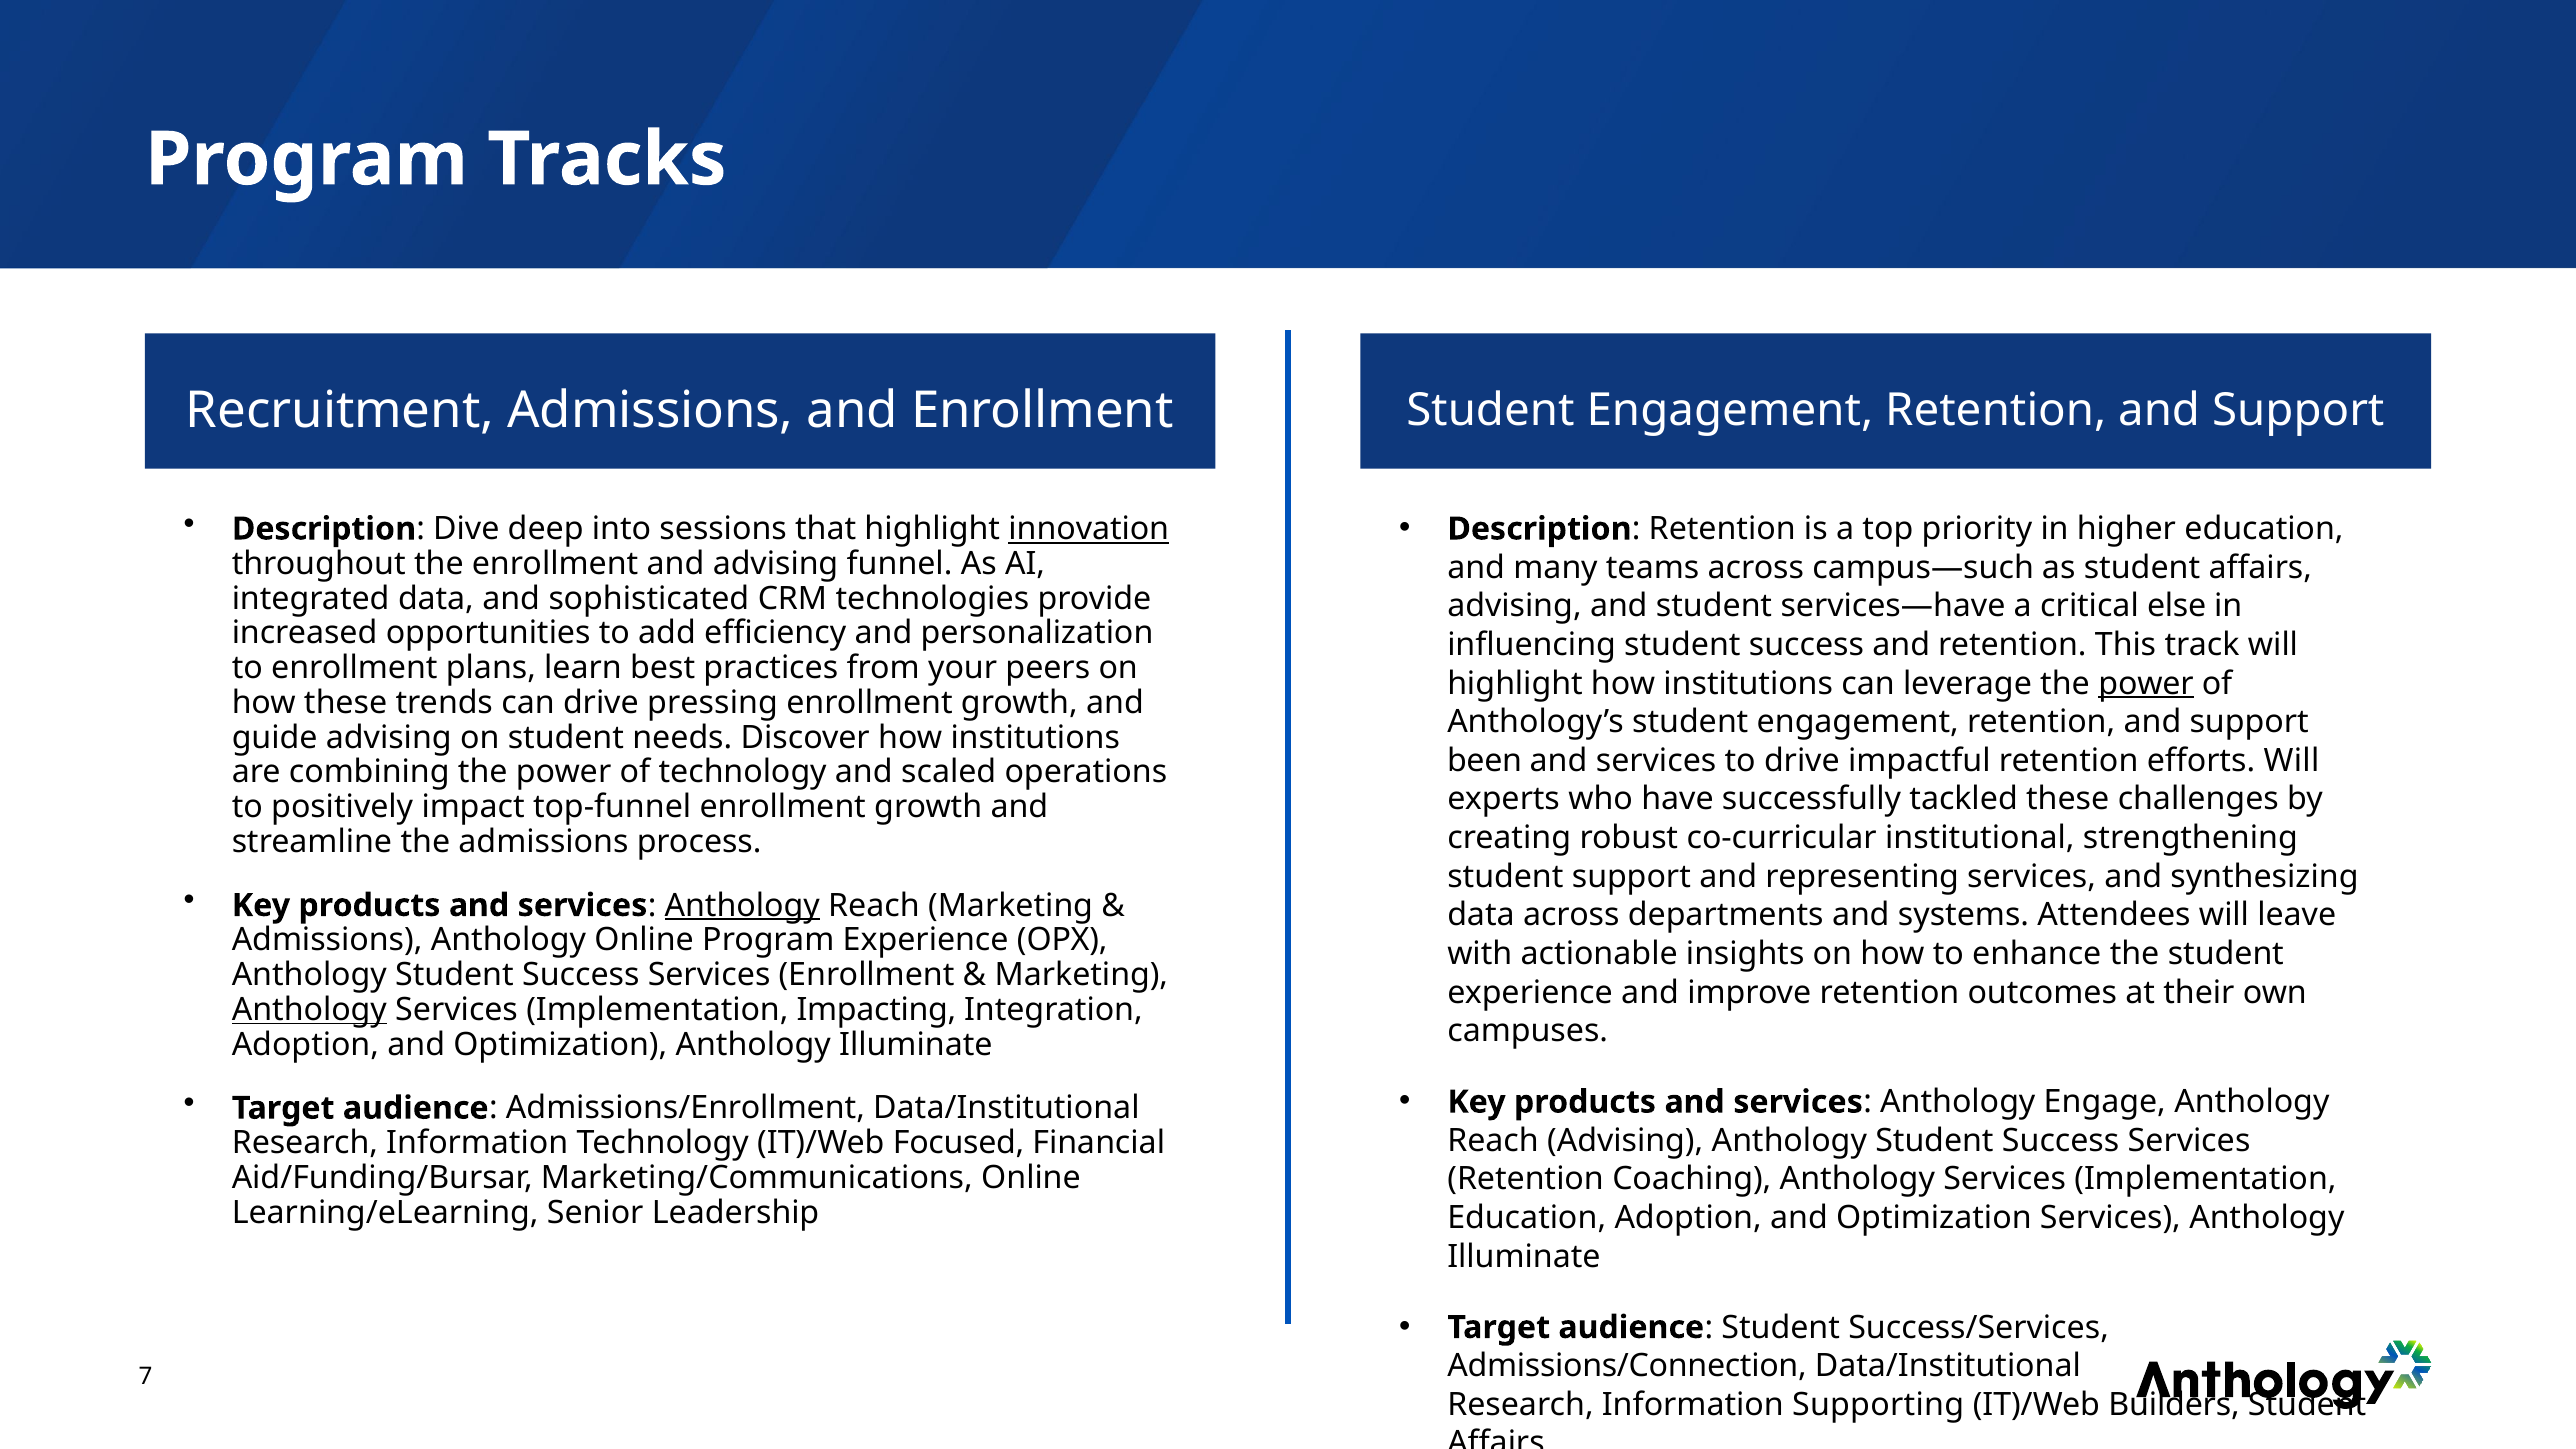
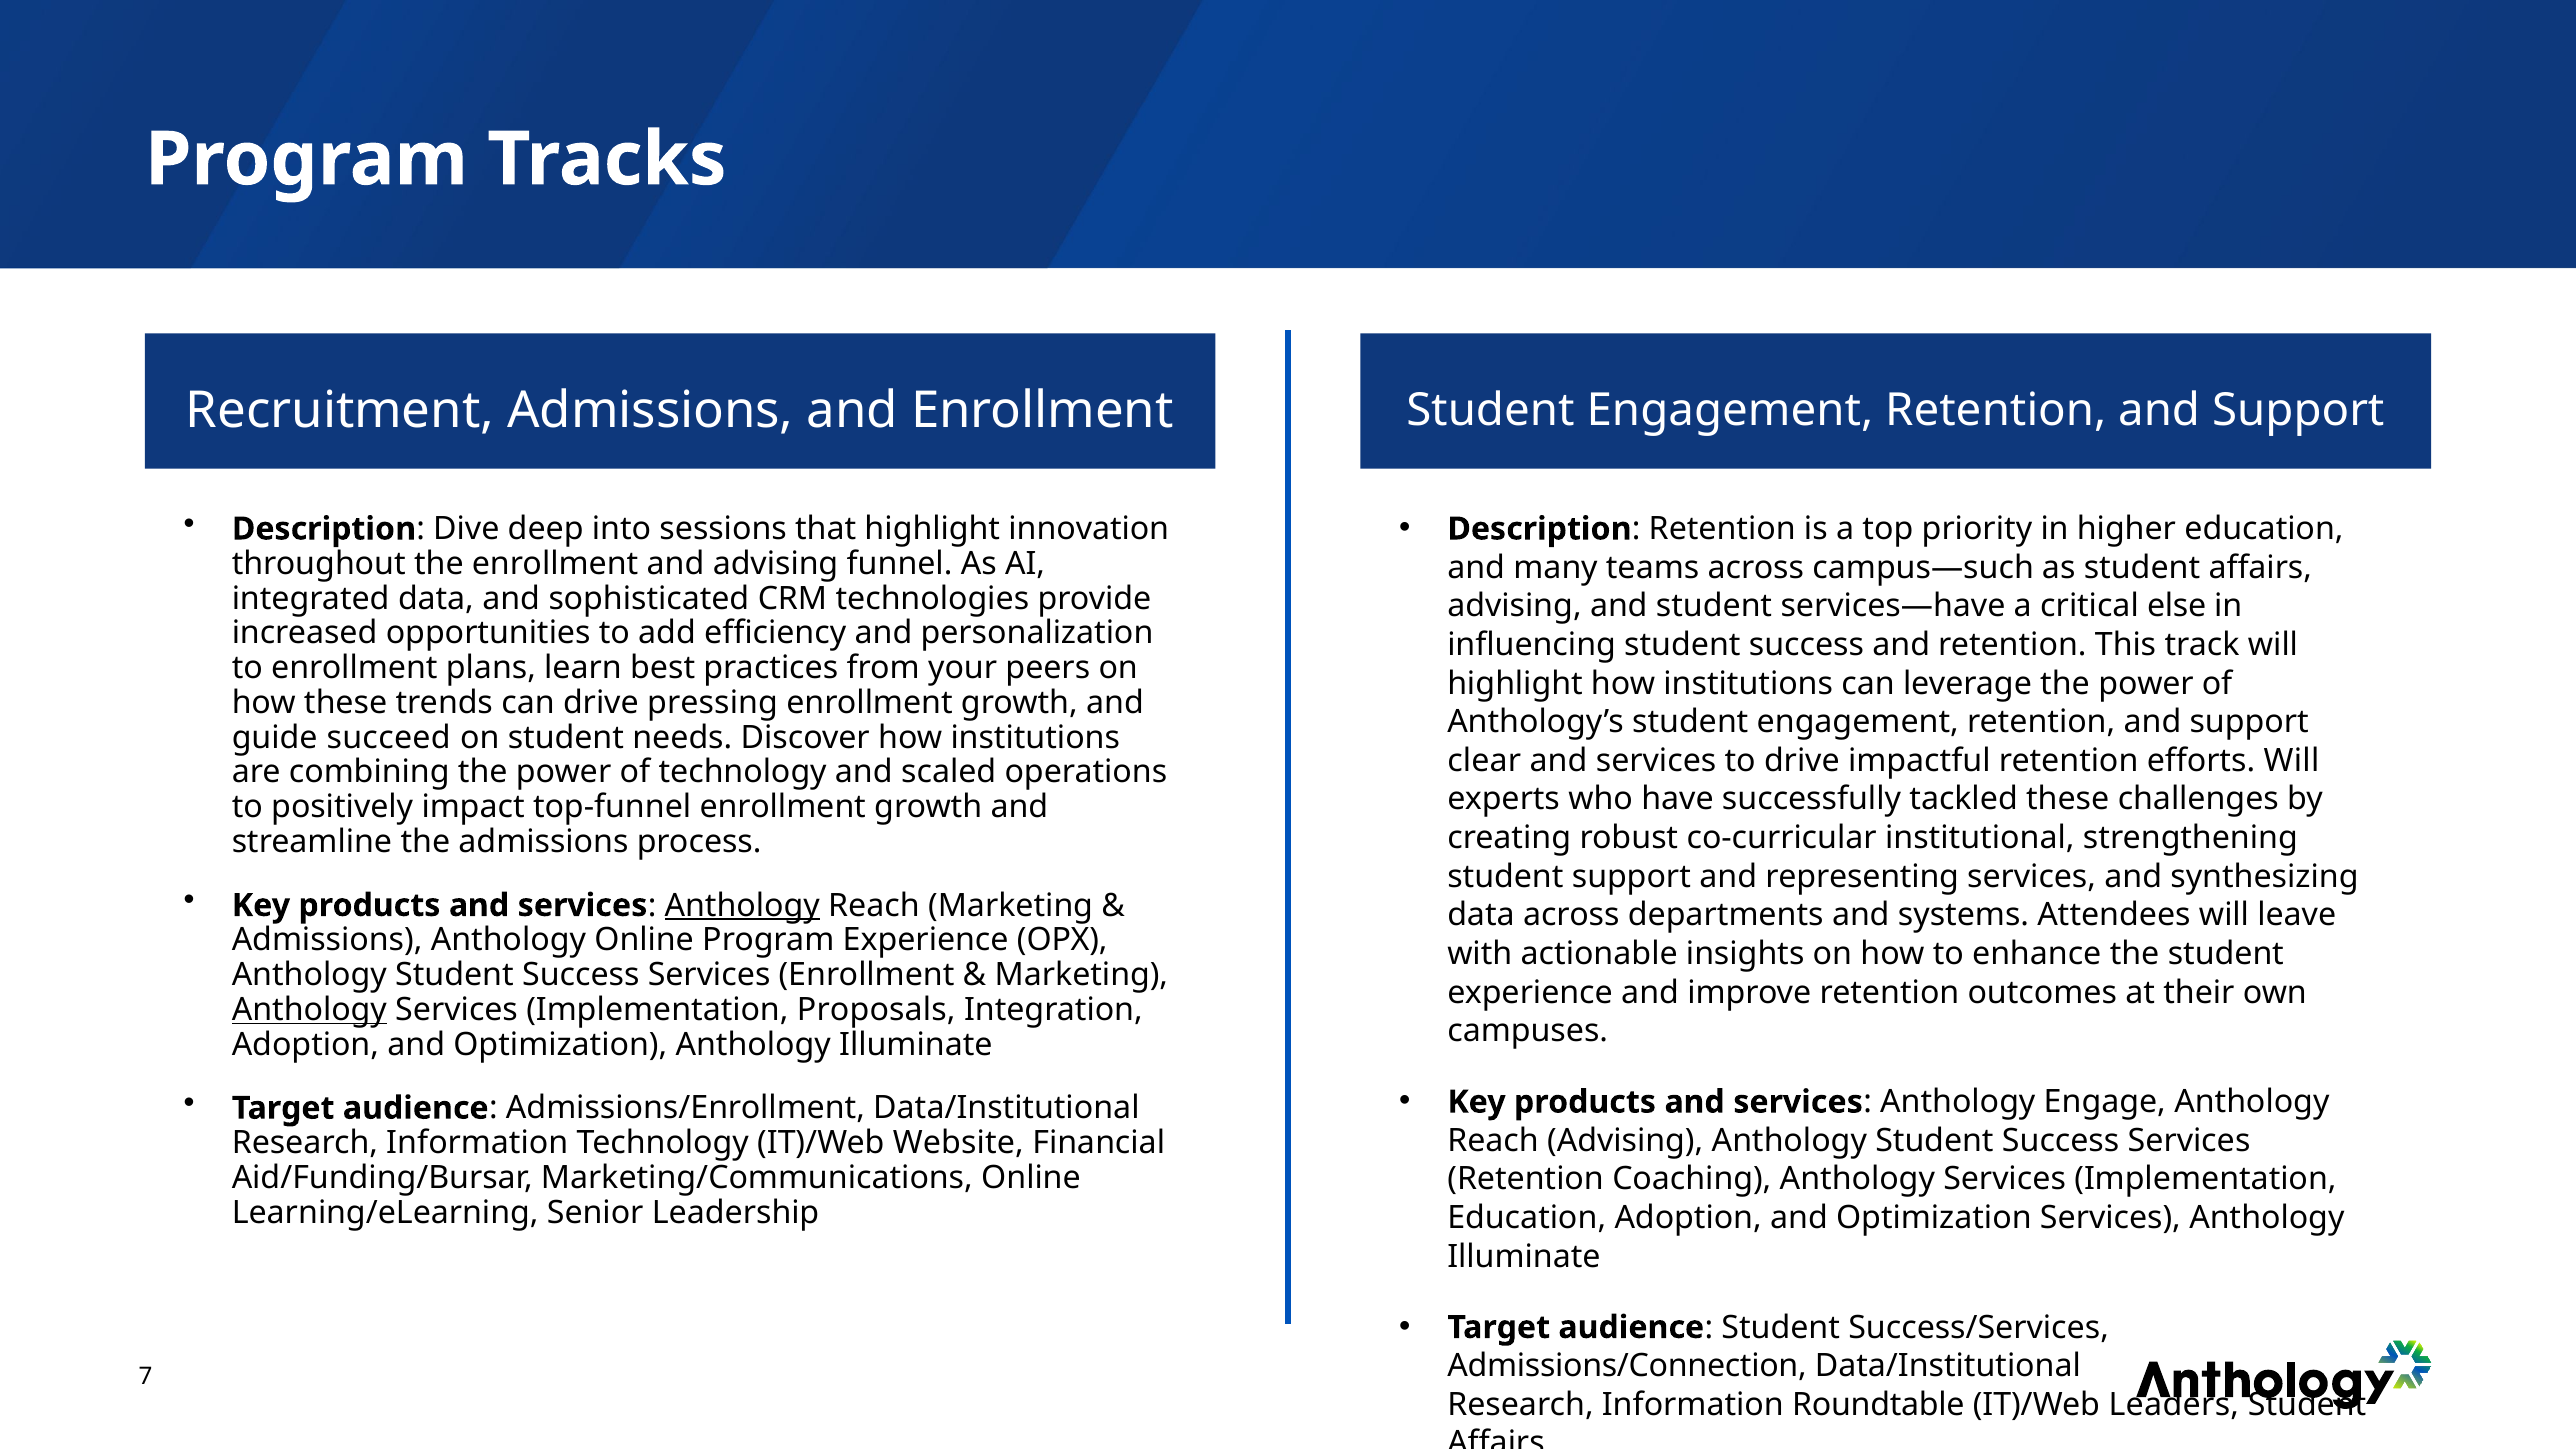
innovation underline: present -> none (1089, 529)
power underline: present -> none (2146, 683)
guide advising: advising -> succeed (389, 737)
been: been -> clear (1484, 761)
Impacting: Impacting -> Proposals (876, 1010)
Focused: Focused -> Website (958, 1143)
Supporting: Supporting -> Roundtable (1878, 1405)
Builders: Builders -> Leaders (2174, 1405)
